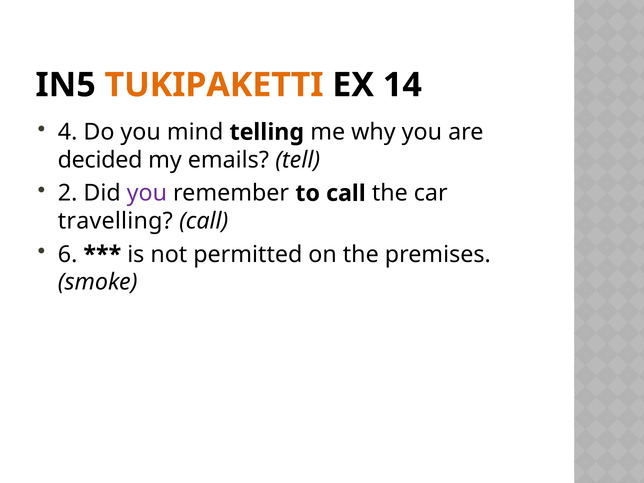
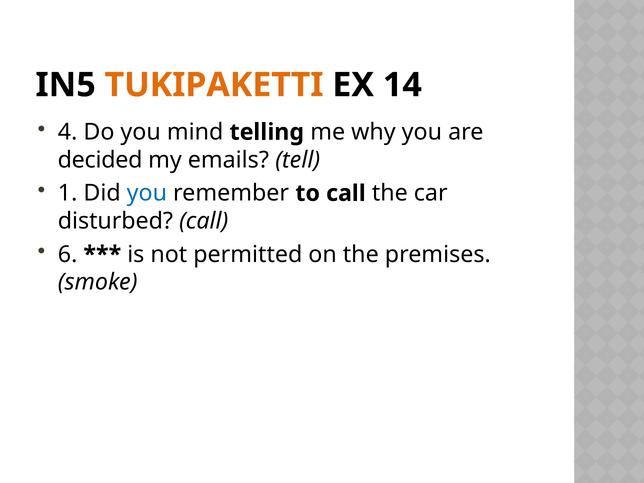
2: 2 -> 1 (68, 193)
you colour: purple -> blue (147, 193)
travelling: travelling -> disturbed (115, 221)
